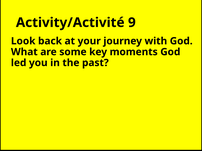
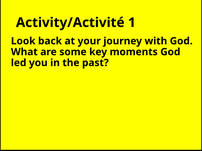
9: 9 -> 1 (132, 23)
